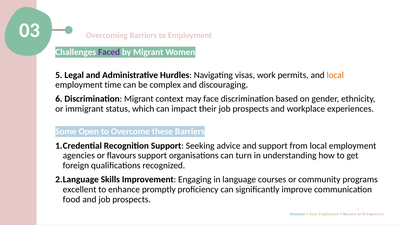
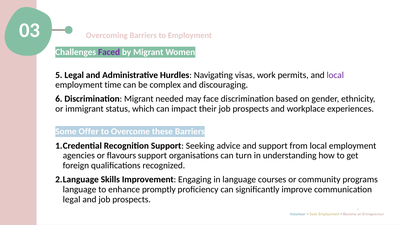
local colour: orange -> purple (335, 75)
context: context -> needed (170, 99)
Open: Open -> Offer (89, 132)
excellent: excellent -> language (80, 189)
food: food -> legal (72, 199)
